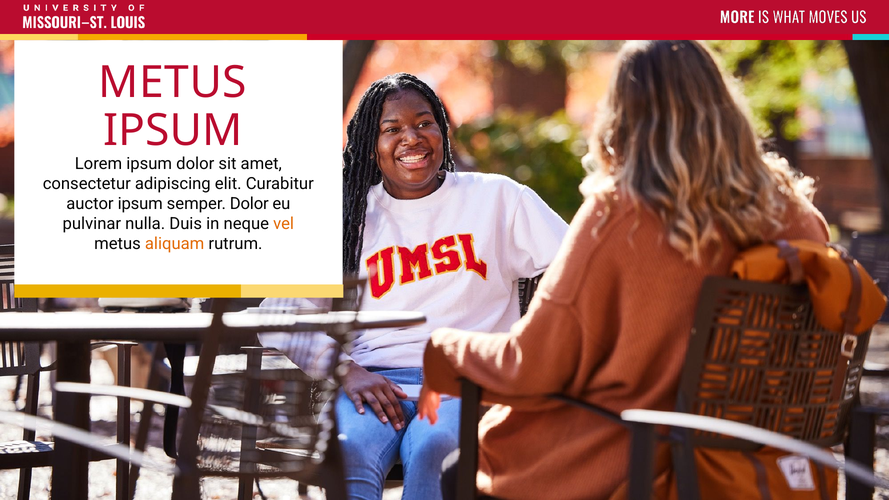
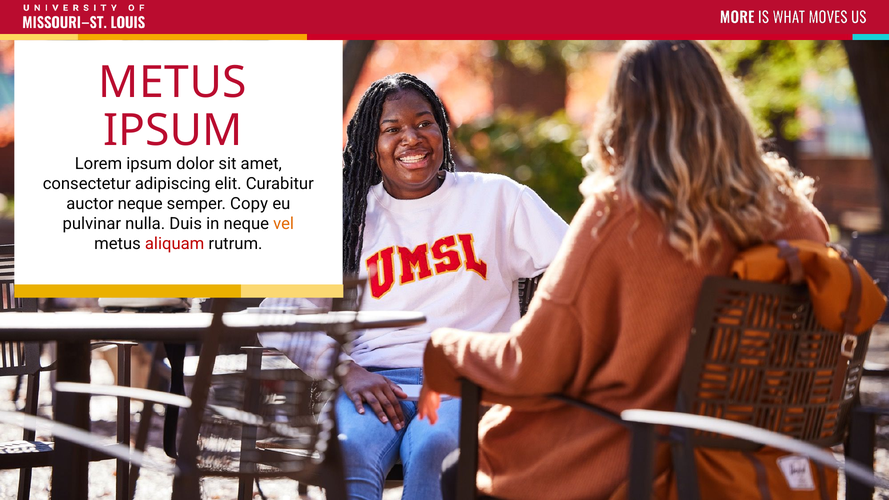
auctor ipsum: ipsum -> neque (140, 204)
semper Dolor: Dolor -> Copy (249, 204)
aliquam colour: orange -> red (175, 244)
